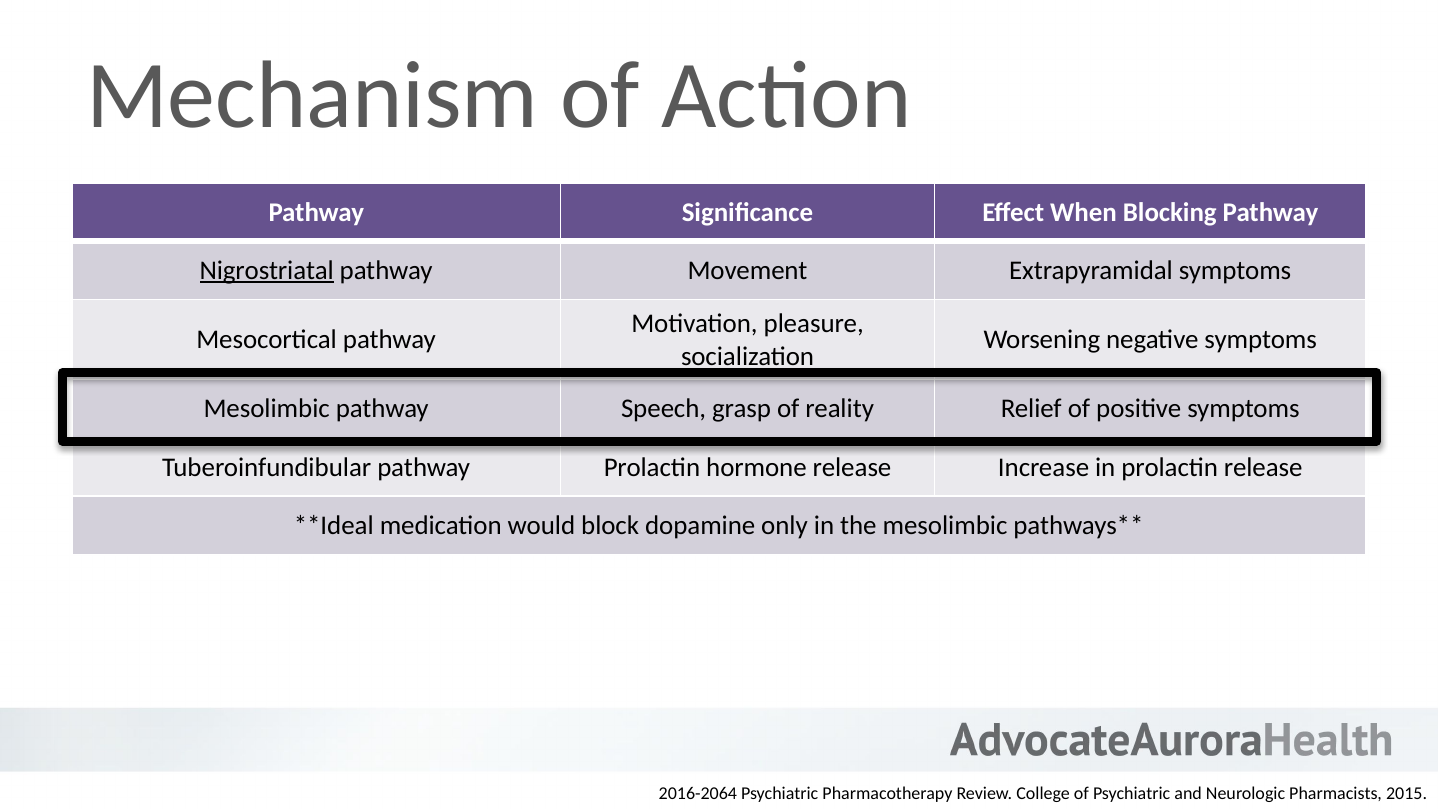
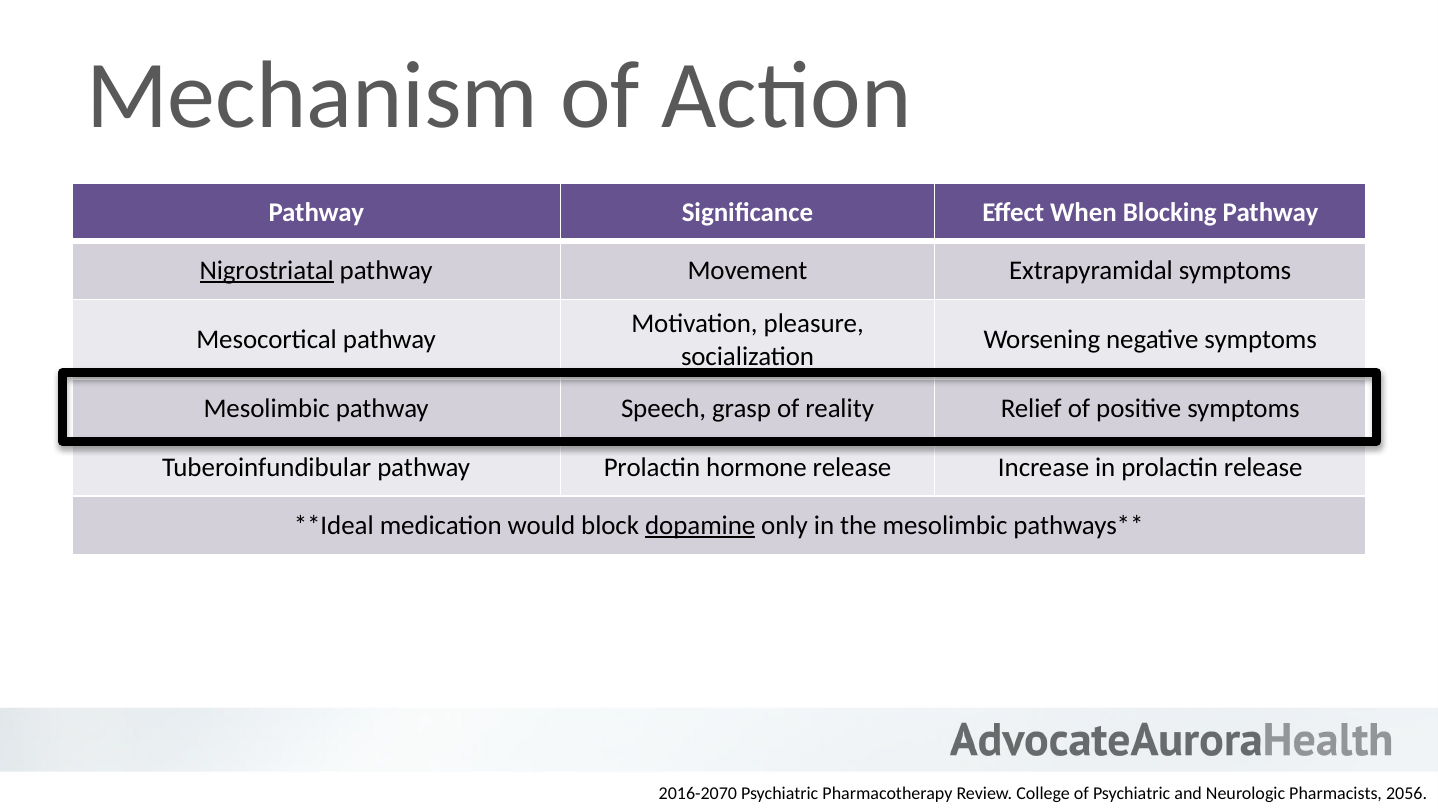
dopamine underline: none -> present (700, 526)
2016-2064: 2016-2064 -> 2016-2070 (698, 793)
2015: 2015 -> 2056 (1407, 793)
